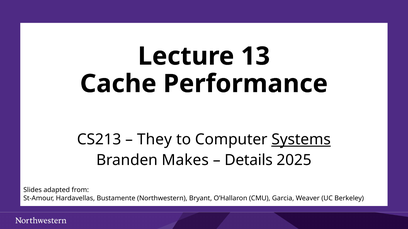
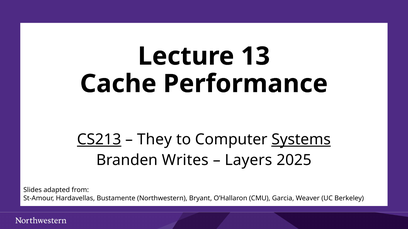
CS213 underline: none -> present (99, 140)
Makes: Makes -> Writes (185, 161)
Details: Details -> Layers (248, 161)
